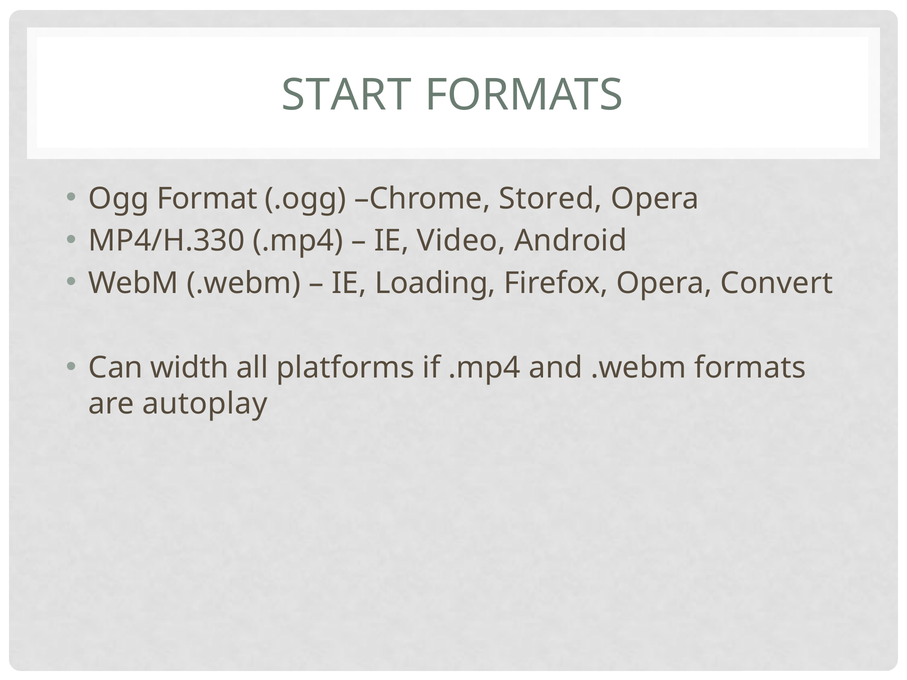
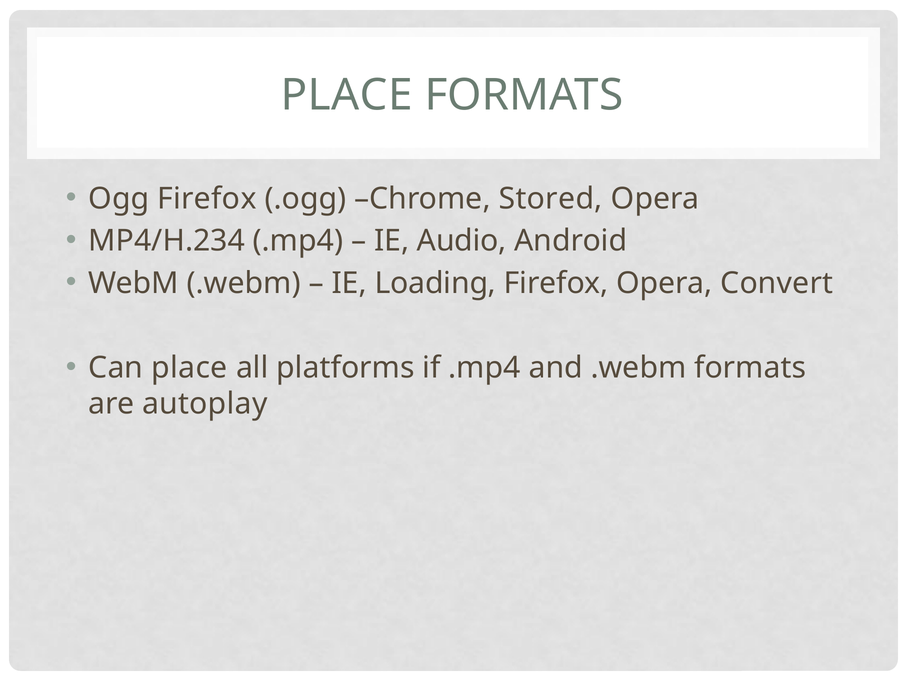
START: START -> PLACE (347, 95)
Ogg Format: Format -> Firefox (207, 199)
MP4/H.330: MP4/H.330 -> MP4/H.234 (167, 241)
Video: Video -> Audio (462, 241)
Can width: width -> place (189, 368)
